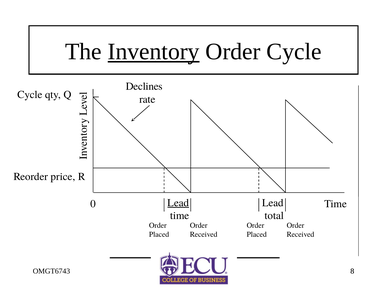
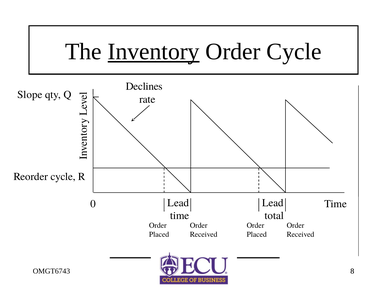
Cycle: Cycle -> Slope (30, 95)
Reorder price: price -> cycle (63, 177)
Lead underline: present -> none (178, 203)
